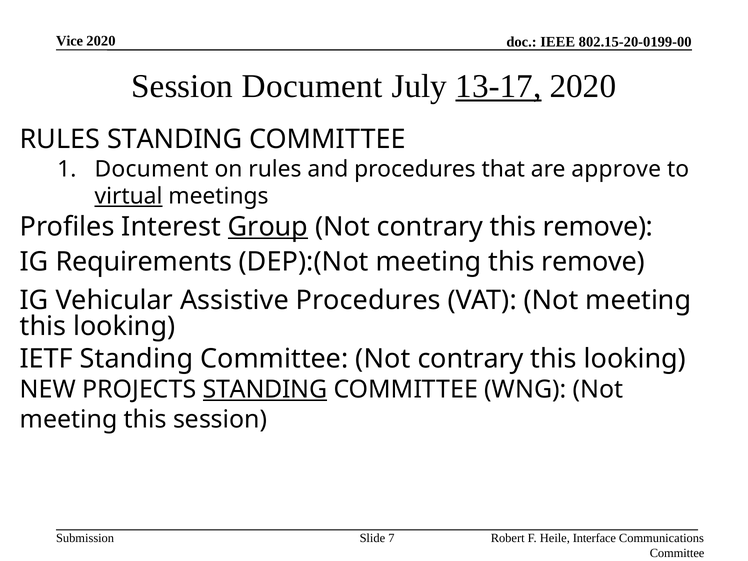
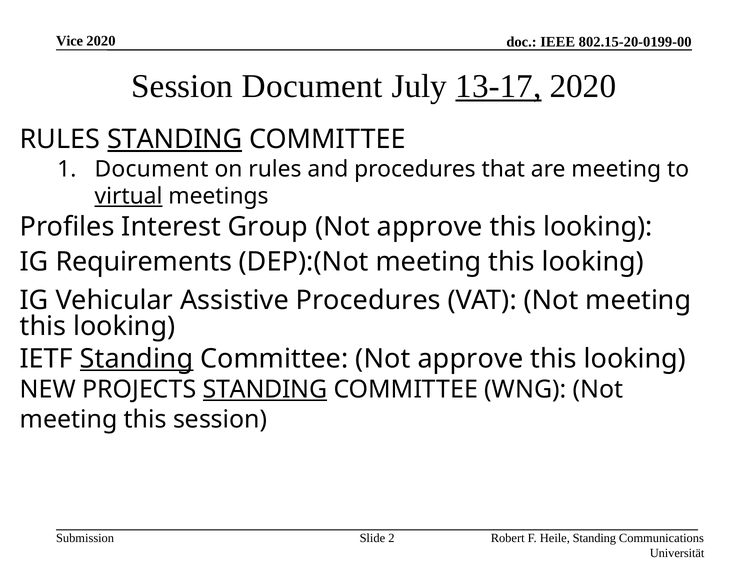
STANDING underline: none -> present (175, 139)
are approve: approve -> meeting (616, 169)
Group underline: present -> none (268, 227)
contrary: contrary -> approve (430, 227)
remove: remove -> looking (598, 227)
DEP):(Not meeting this remove: remove -> looking (593, 262)
Standing underline: none -> present (137, 359)
Committee Not contrary: contrary -> approve (470, 359)
7: 7 -> 2 (391, 538)
Heile Interface: Interface -> Standing (594, 538)
Committee: Committee -> Universität (677, 553)
